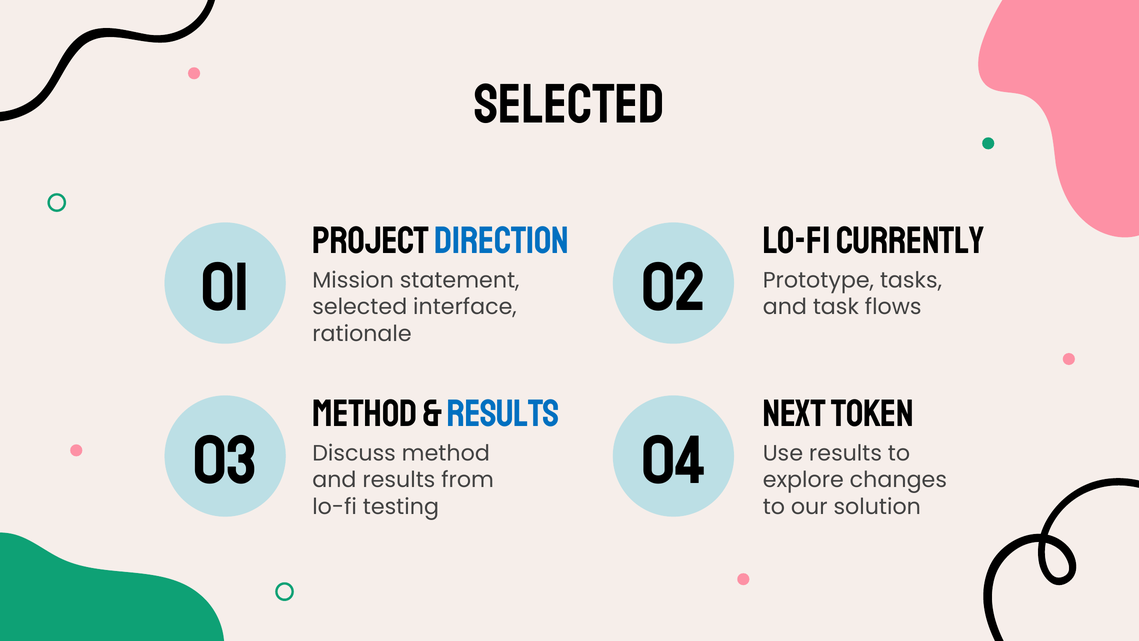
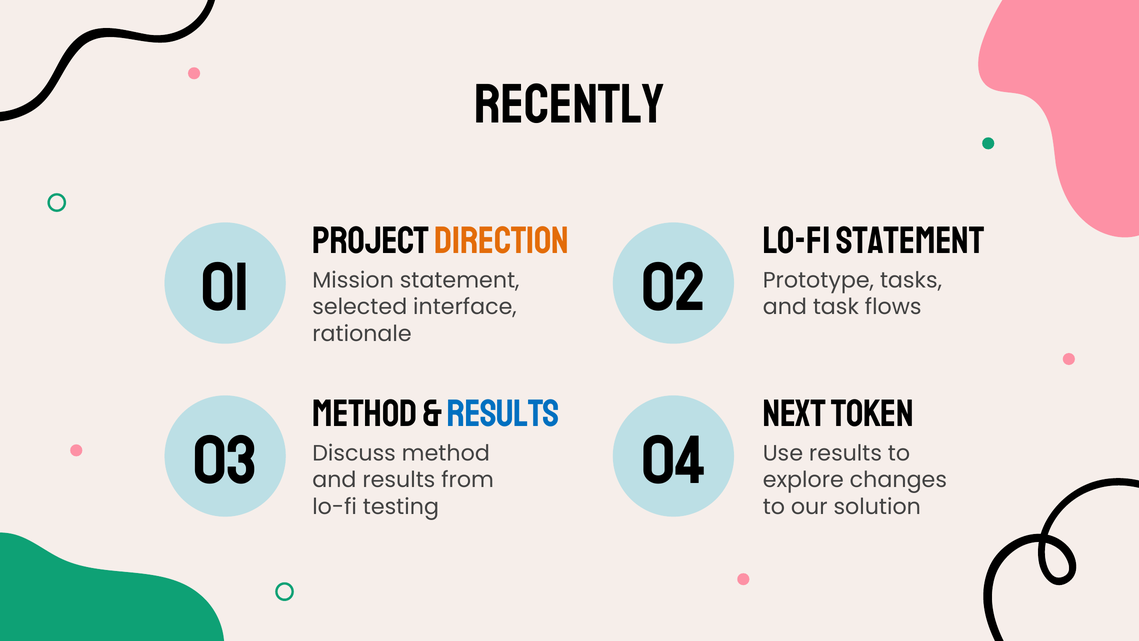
SELECTED: SELECTED -> RECENTLY (569, 104)
DIRECTION colour: blue -> orange (502, 241)
Lo-fi currently: currently -> statement (910, 241)
